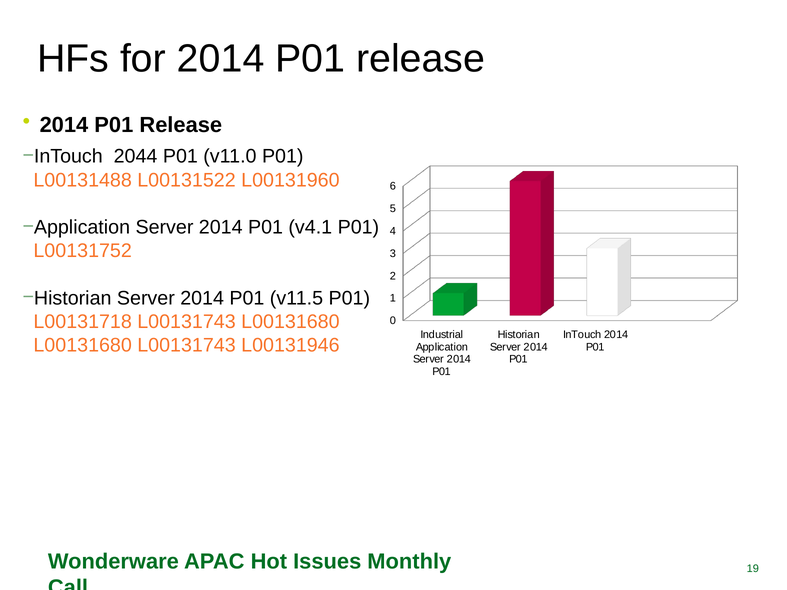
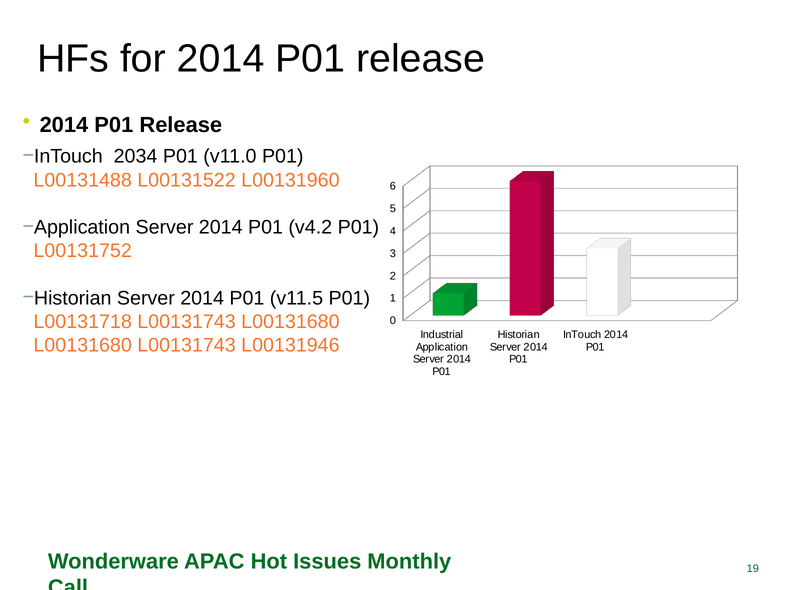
2044: 2044 -> 2034 (136, 157)
v4.1: v4.1 -> v4.2 (310, 227)
